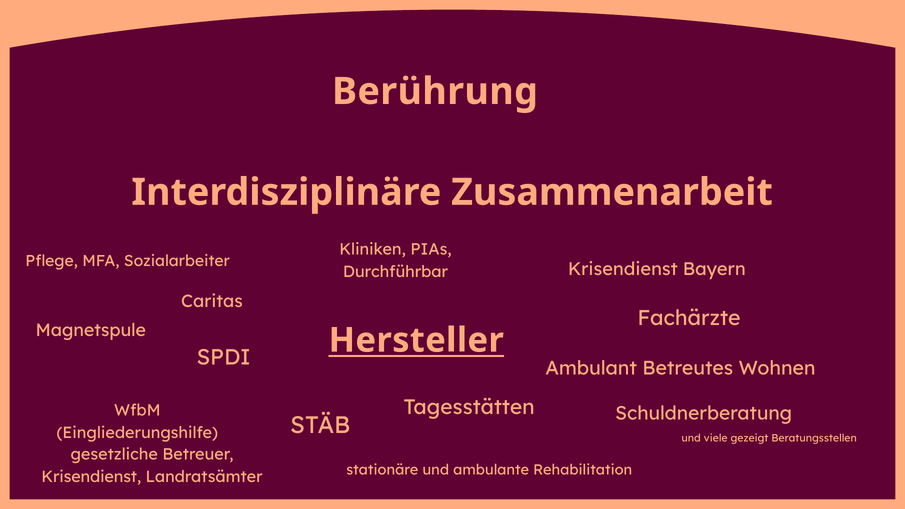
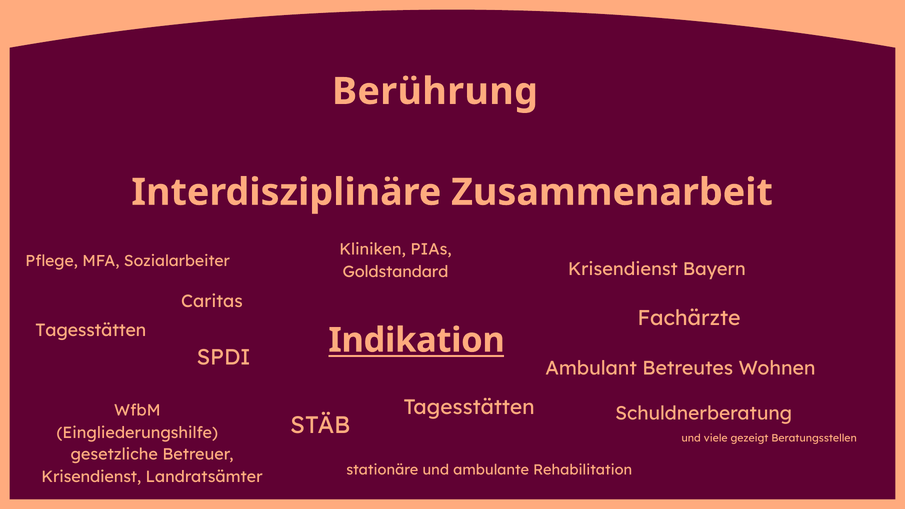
Durchführbar: Durchführbar -> Goldstandard (396, 272)
Magnetspule: Magnetspule -> Tagesstätten (91, 331)
Hersteller: Hersteller -> Indikation (417, 340)
